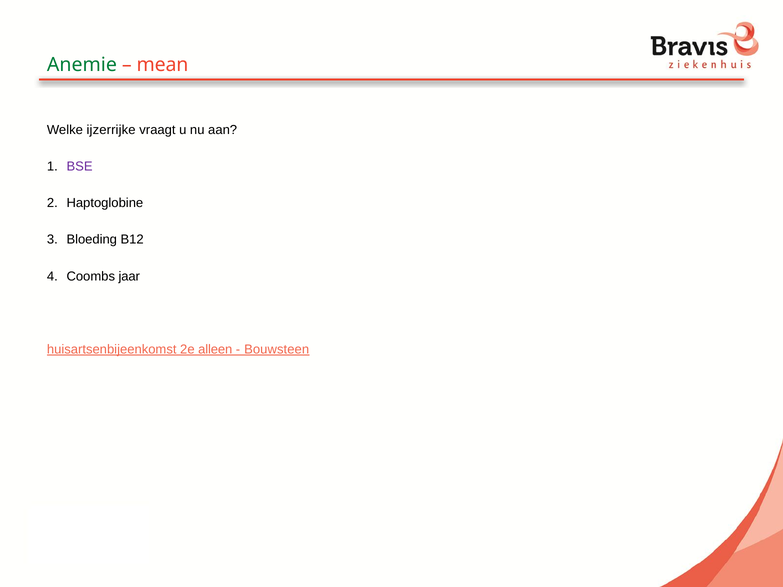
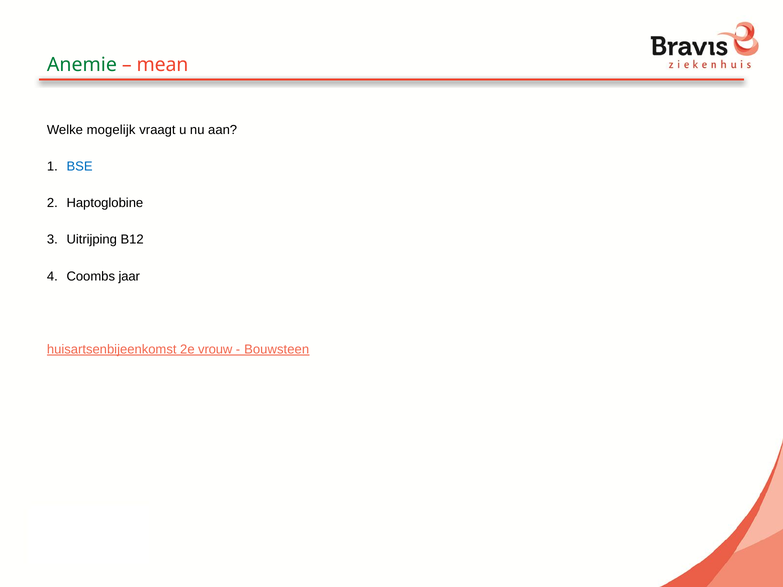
ijzerrijke: ijzerrijke -> mogelijk (111, 130)
BSE colour: purple -> blue (80, 167)
Bloeding: Bloeding -> Uitrijping (92, 240)
alleen: alleen -> vrouw (215, 349)
